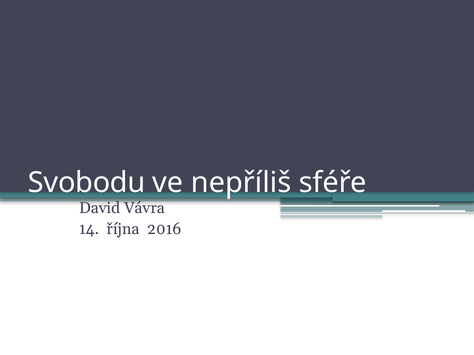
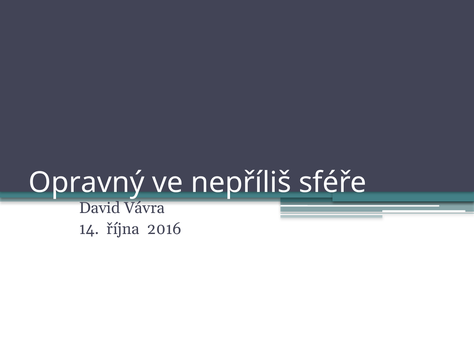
Svobodu: Svobodu -> Opravný (87, 183)
